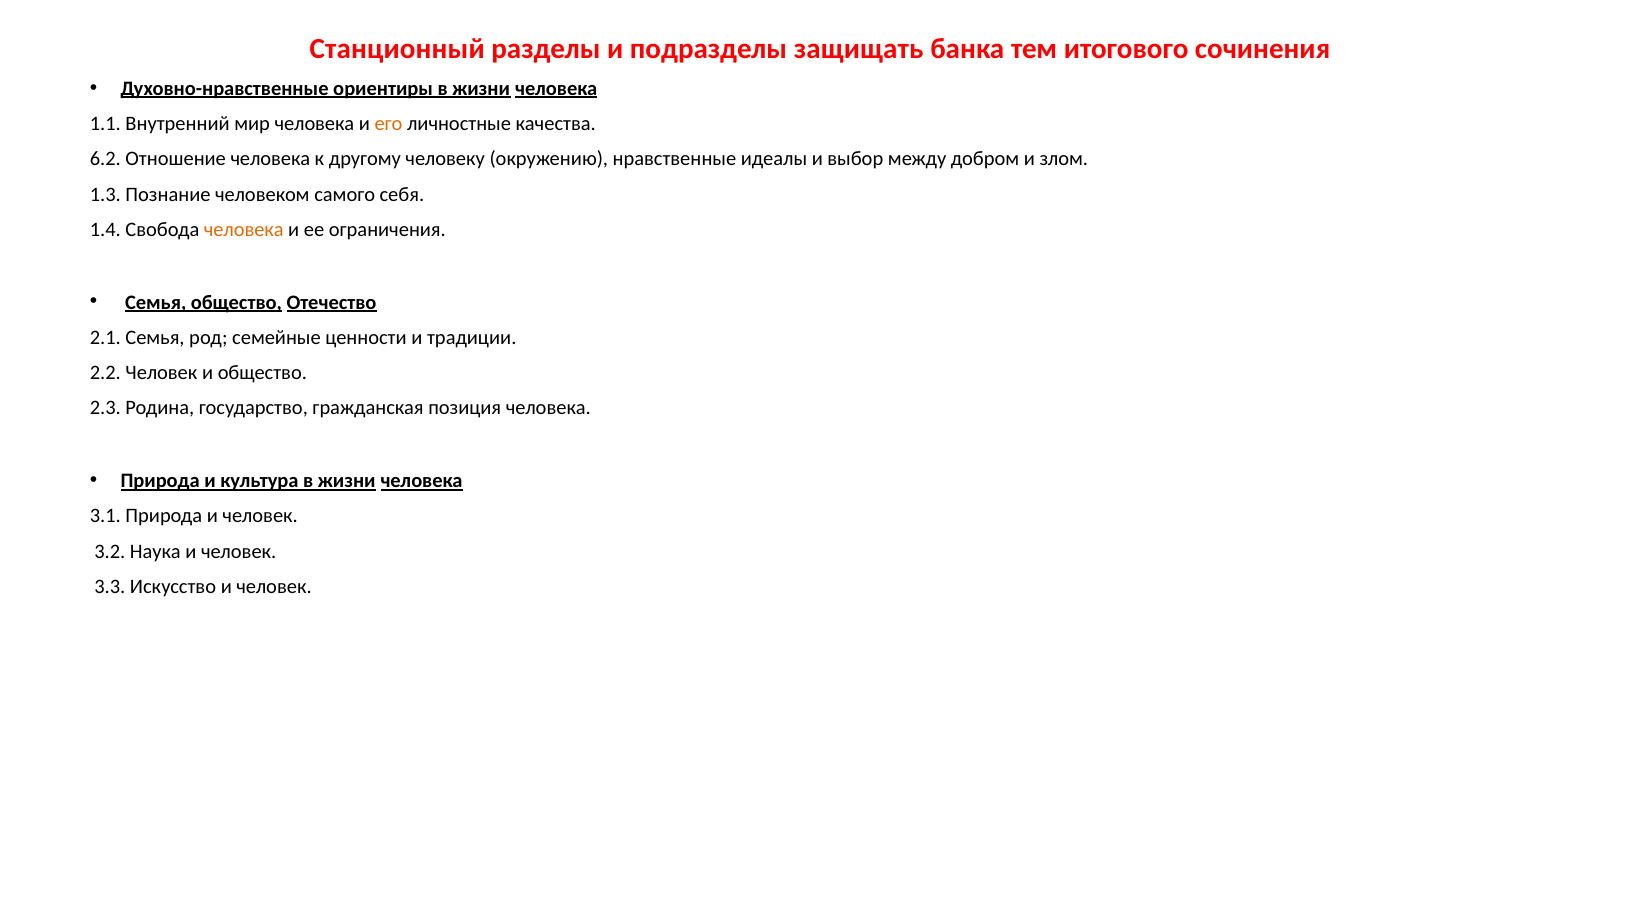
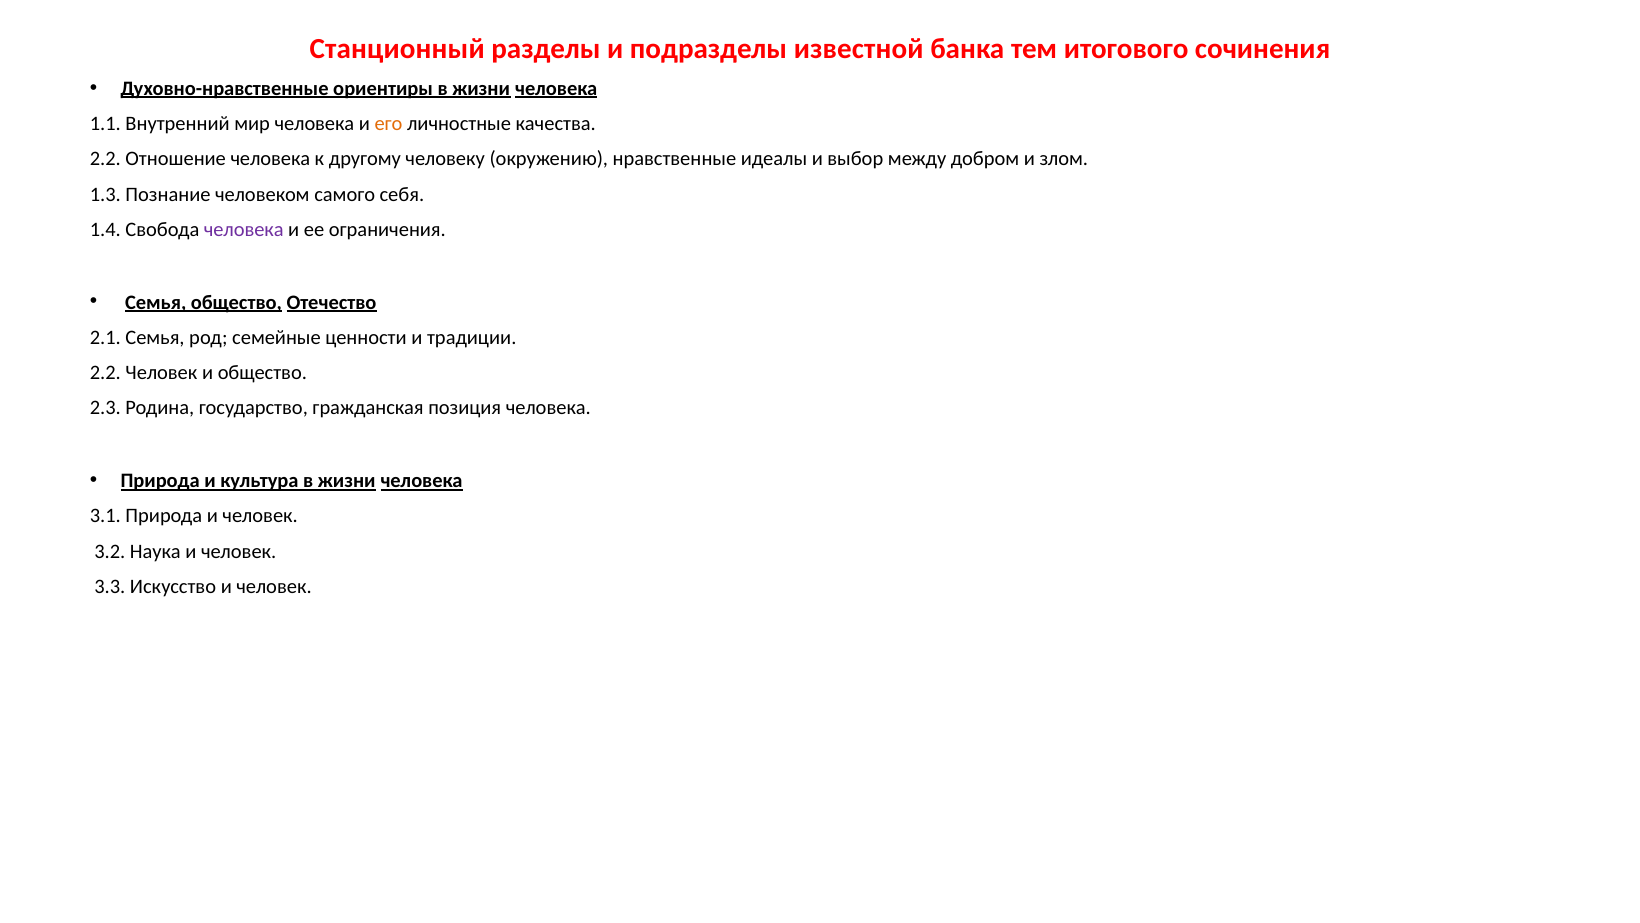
защищать: защищать -> известной (859, 49)
6.2: 6.2 -> 2.2 (105, 159)
человека colour: orange -> purple (244, 229)
